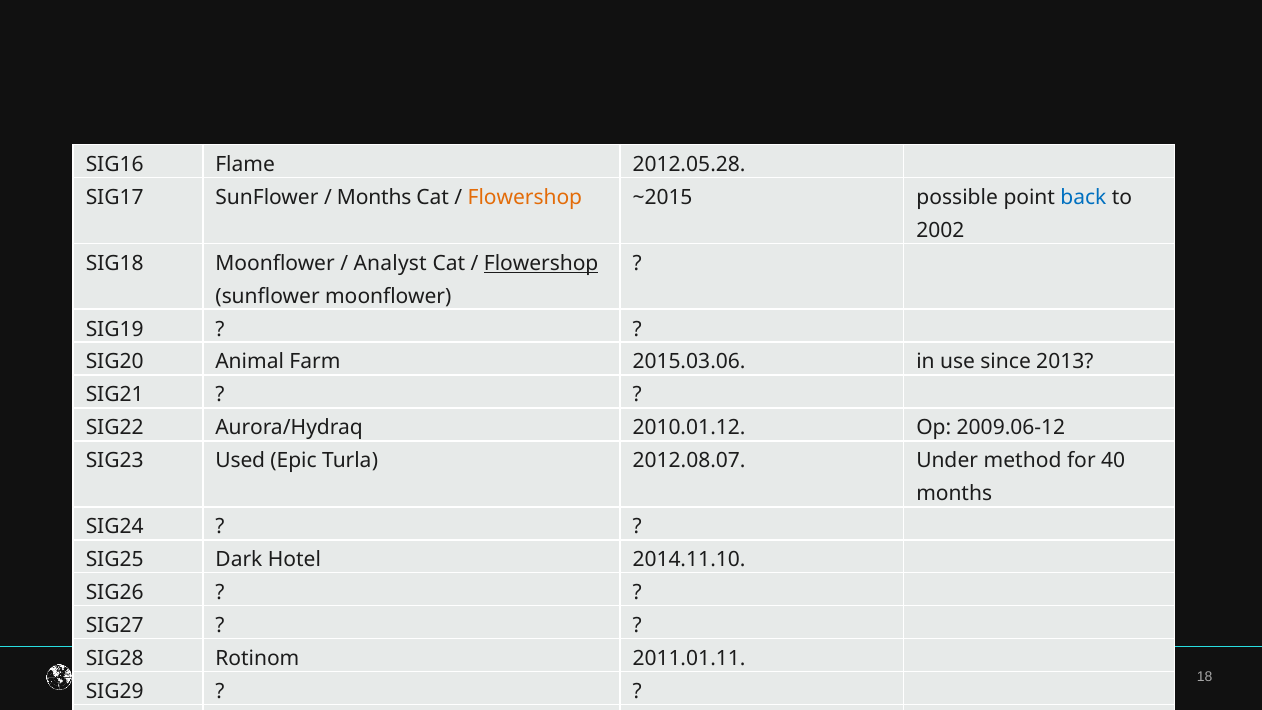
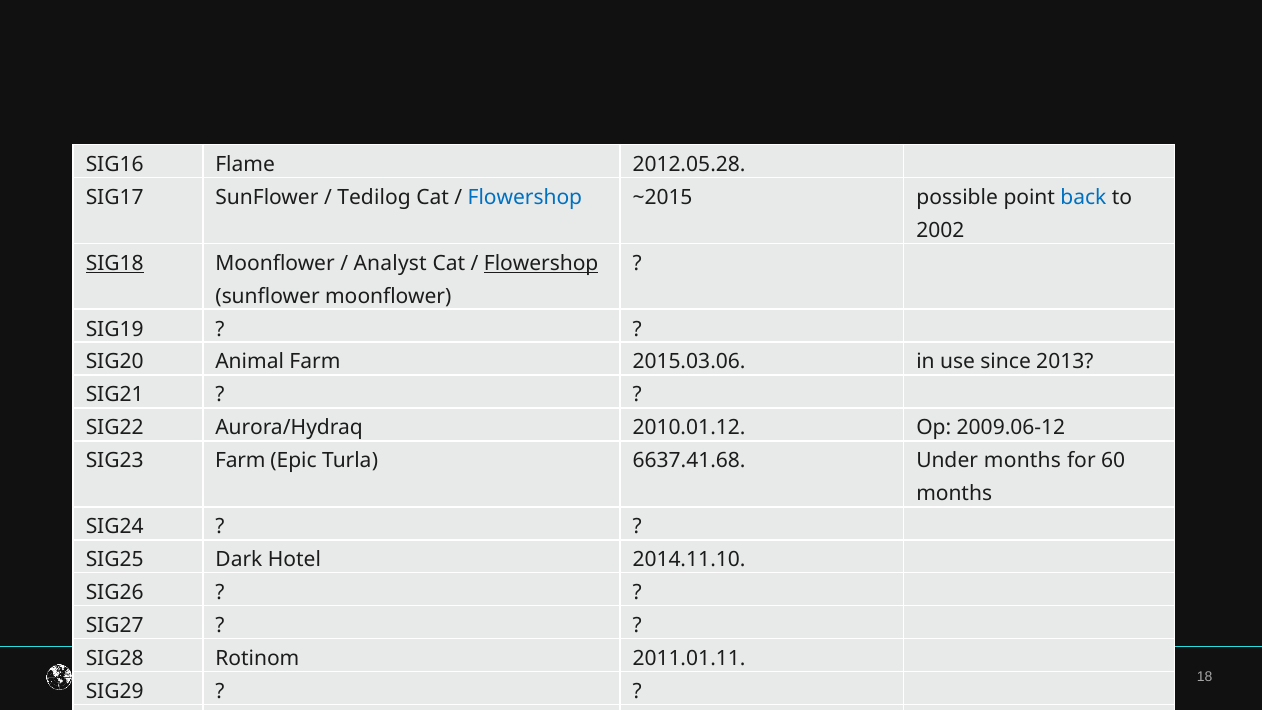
Months: Months -> Tedilog (374, 197)
Flowershop colour: orange -> blue (525, 197)
SIG18 underline: none -> present (115, 263)
SIG23 Used: Used -> Farm (240, 461)
2012.08.07: 2012.08.07 -> 6637.41.68 (689, 461)
Under method: method -> months (1022, 461)
40: 40 -> 60 (1113, 461)
